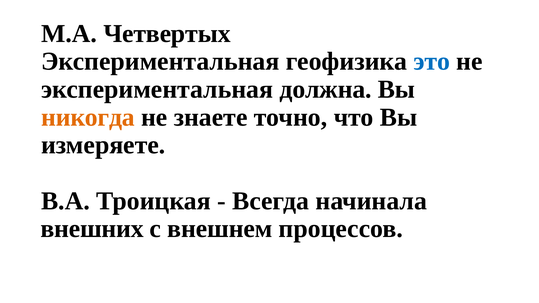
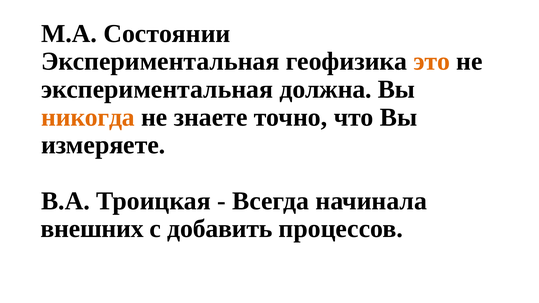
Четвертых: Четвертых -> Состоянии (167, 34)
это colour: blue -> orange (432, 62)
внешнем: внешнем -> добавить (220, 229)
